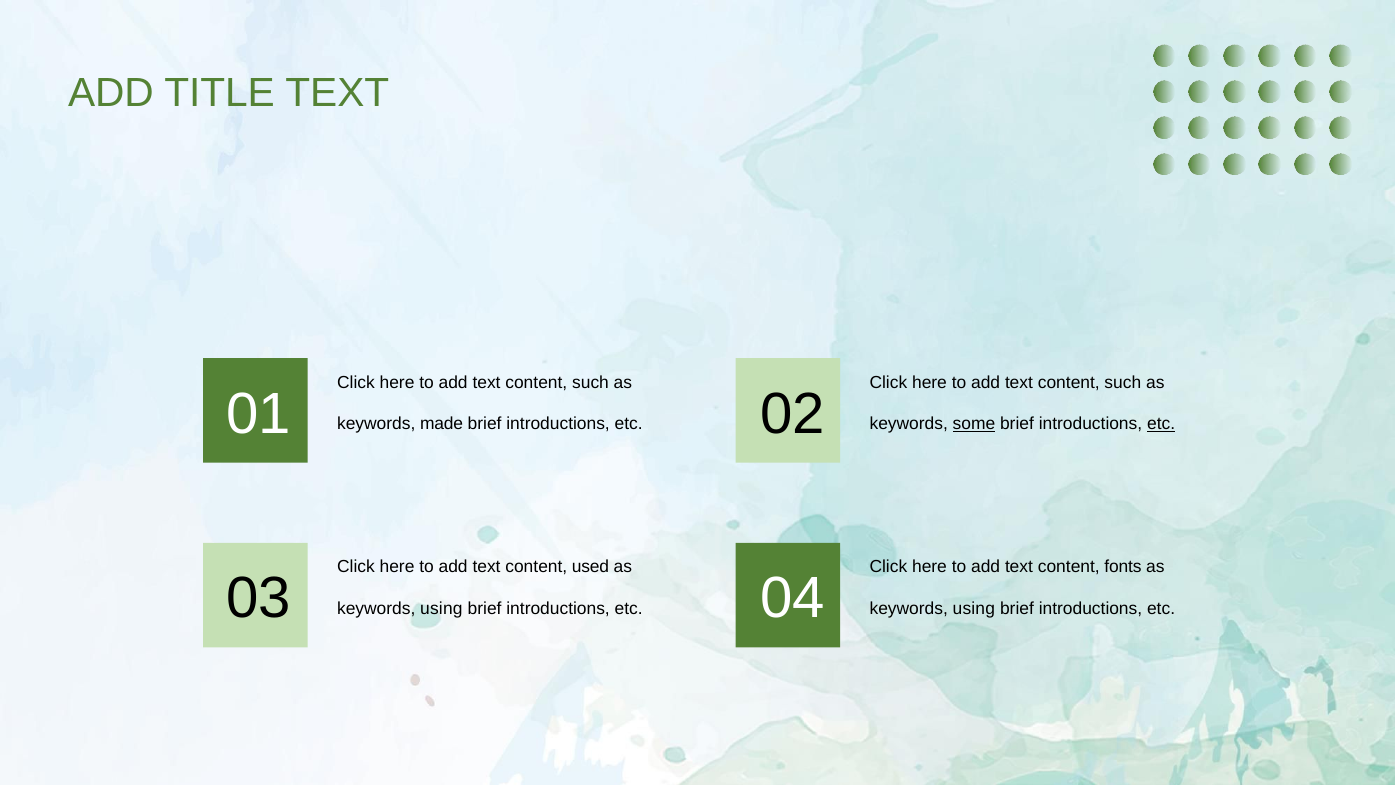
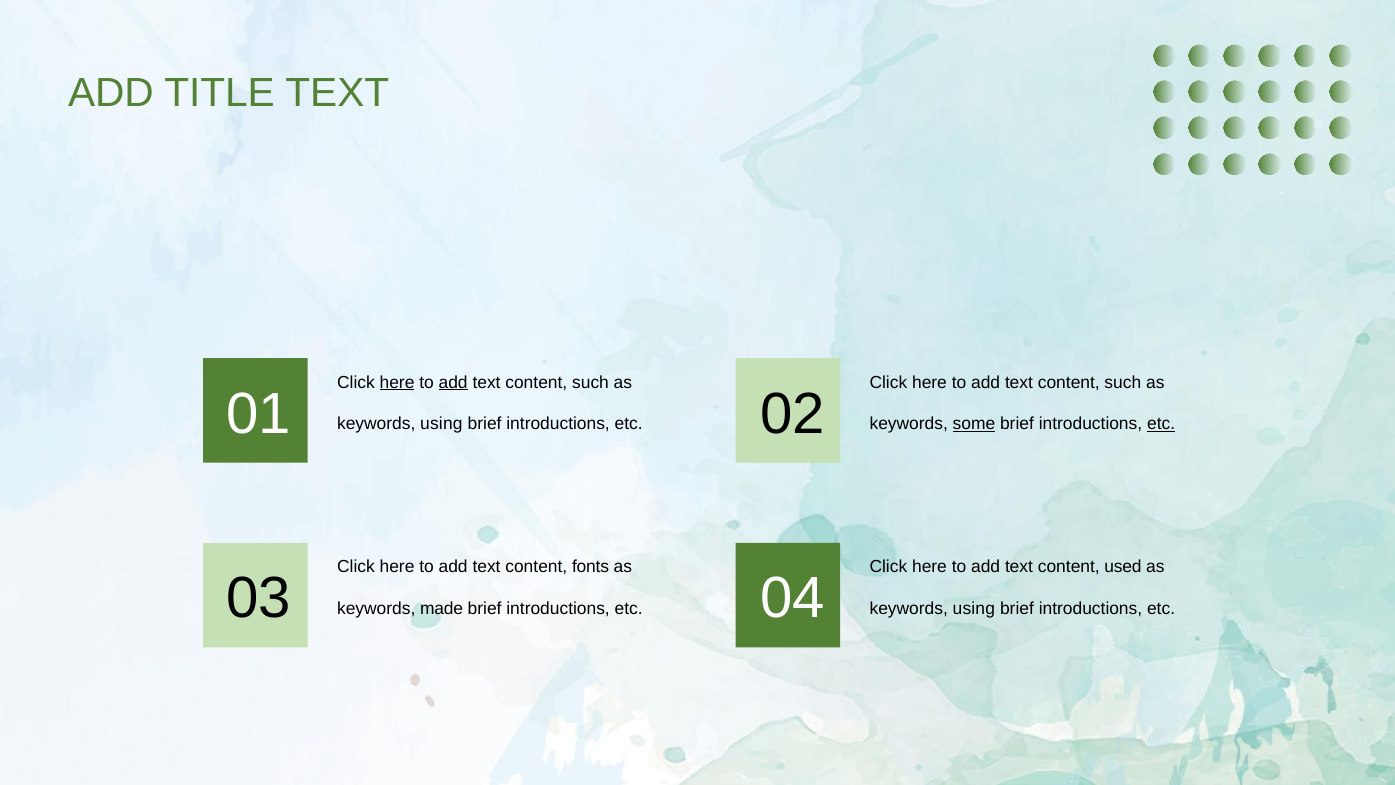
here underline: none -> present (397, 382)
add underline: none -> present (453, 382)
made: made -> using (441, 424)
used: used -> fonts (591, 567)
fonts: fonts -> used (1123, 567)
using: using -> made (442, 609)
